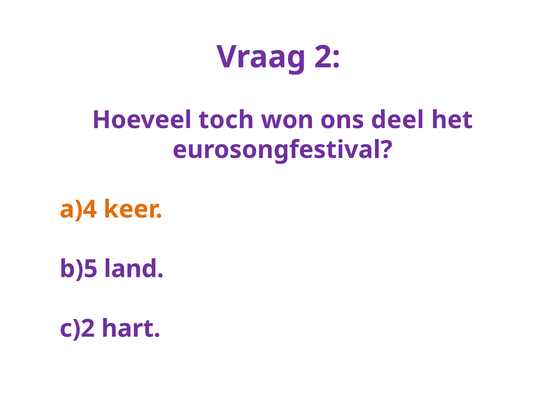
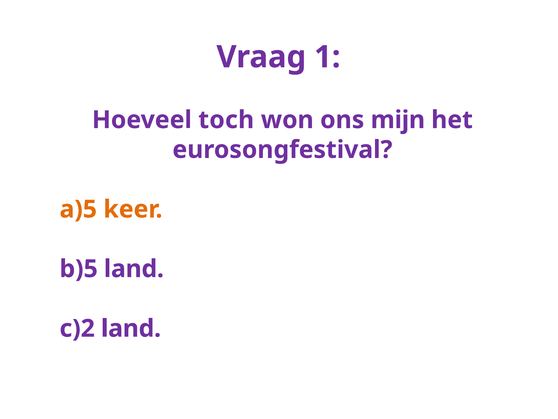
2: 2 -> 1 (327, 57)
deel: deel -> mijn (398, 120)
a)4: a)4 -> a)5 (78, 209)
c)2 hart: hart -> land (131, 328)
